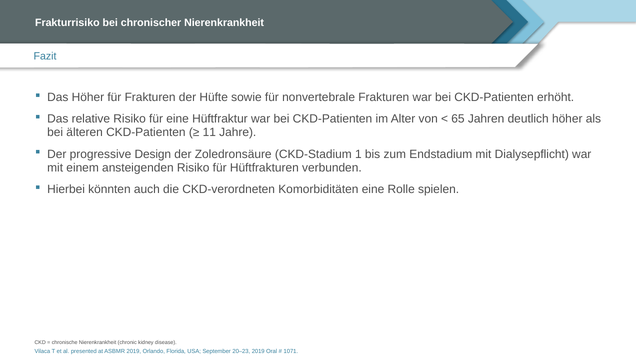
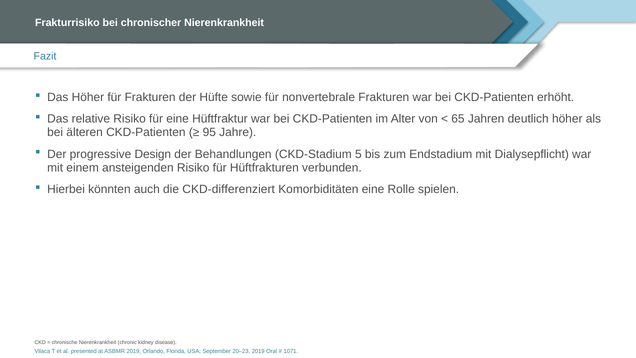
11: 11 -> 95 (209, 132)
Zoledronsäure: Zoledronsäure -> Behandlungen (233, 154)
1: 1 -> 5 (358, 154)
CKD-verordneten: CKD-verordneten -> CKD-differenziert (229, 189)
